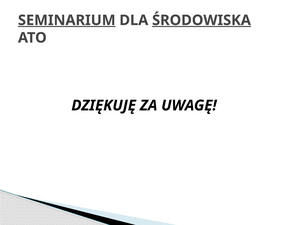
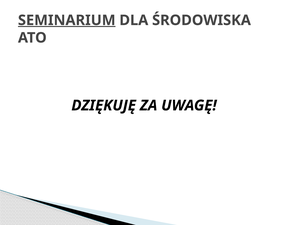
ŚRODOWISKA underline: present -> none (201, 20)
